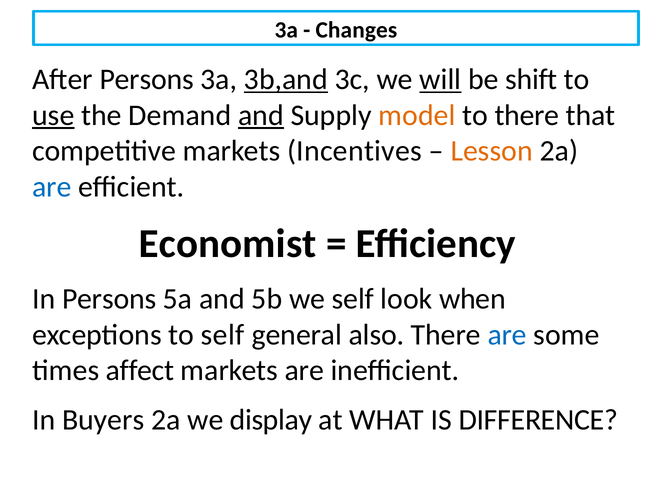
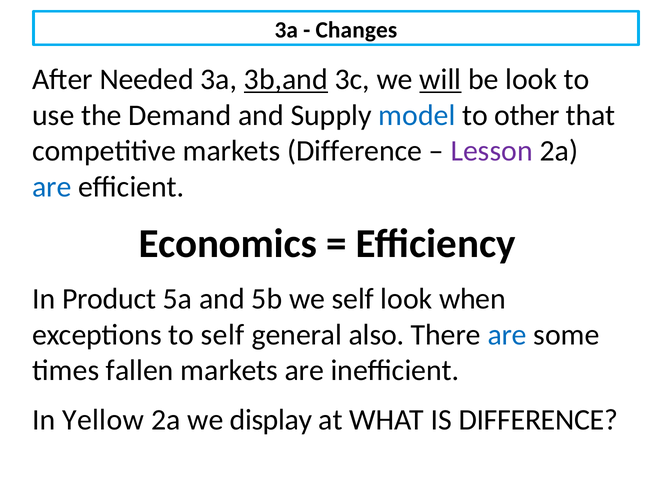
After Persons: Persons -> Needed (147, 79)
be shift: shift -> look (531, 79)
use underline: present -> none (53, 115)
and underline: present -> none (261, 115)
model colour: orange -> blue (417, 115)
to there: there -> other (527, 115)
markets Incentives: Incentives -> Difference (355, 151)
Lesson colour: orange -> purple (492, 151)
Economist: Economist -> Economics (228, 244)
In Persons: Persons -> Product (109, 299)
affect: affect -> fallen (140, 371)
Buyers: Buyers -> Yellow (103, 420)
